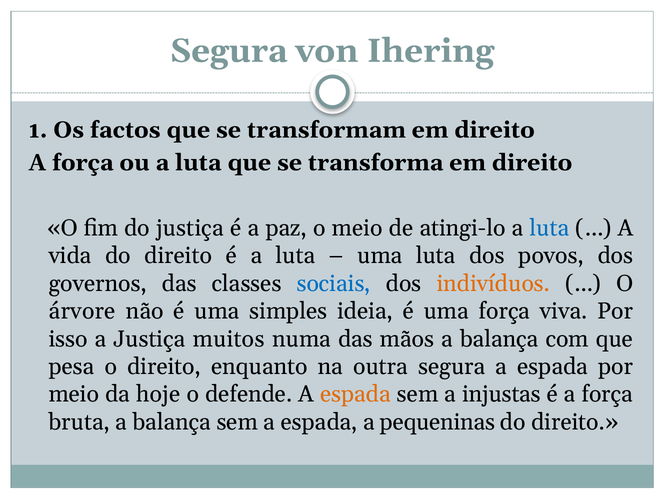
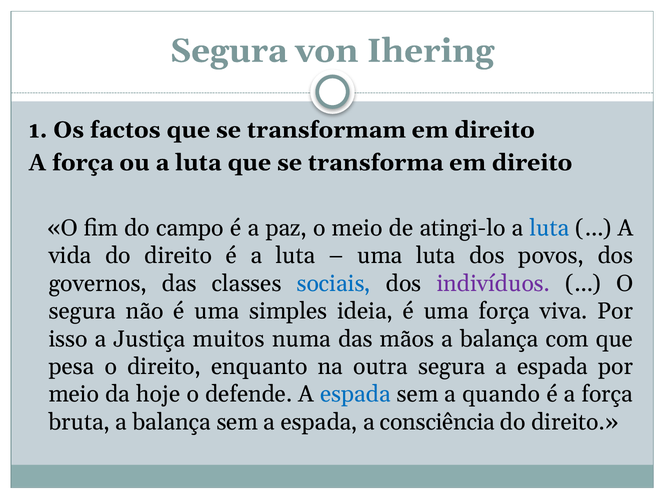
do justiça: justiça -> campo (190, 228)
indivíduos colour: orange -> purple (493, 283)
árvore: árvore -> segura (82, 311)
espada colour: orange -> blue (355, 394)
injustas: injustas -> quando (501, 394)
pequeninas: pequeninas -> consciência (437, 422)
